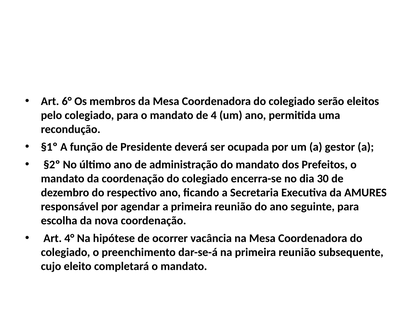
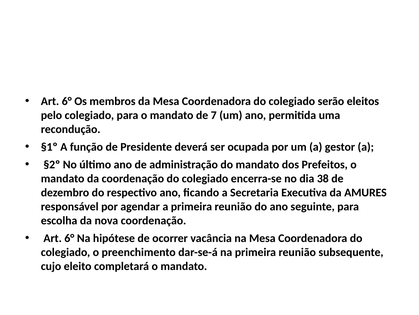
4: 4 -> 7 (214, 115)
30: 30 -> 38 (323, 178)
4°: 4° -> 6° (69, 238)
